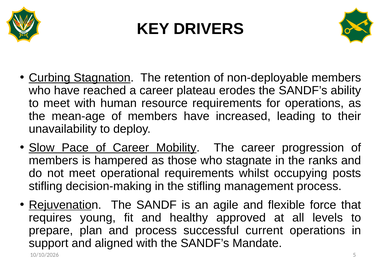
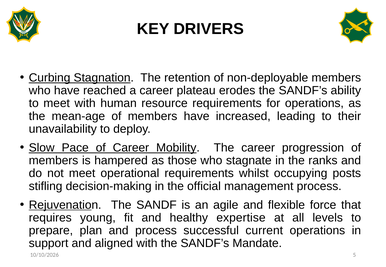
the stifling: stifling -> official (204, 186)
approved: approved -> expertise (241, 218)
